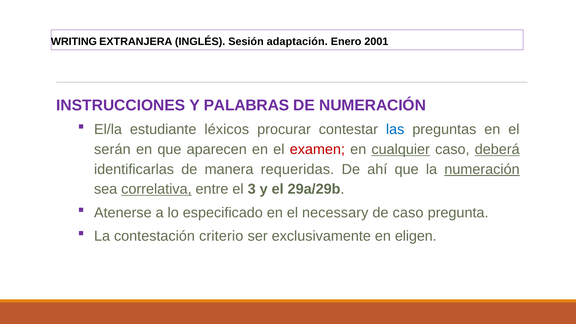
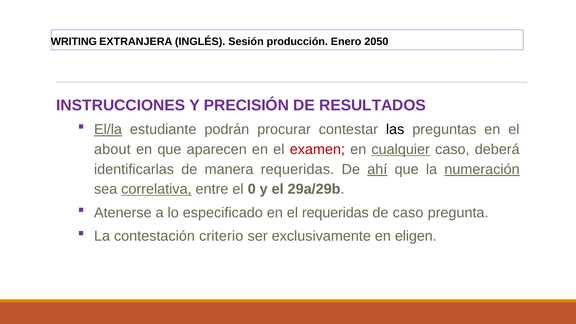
adaptación: adaptación -> producción (297, 42)
2001: 2001 -> 2050 (376, 42)
PALABRAS: PALABRAS -> PRECISIÓN (246, 105)
DE NUMERACIÓN: NUMERACIÓN -> RESULTADOS (373, 105)
El/la underline: none -> present (108, 130)
léxicos: léxicos -> podrán (227, 130)
las colour: blue -> black (395, 130)
serán: serán -> about (112, 149)
deberá underline: present -> none (497, 149)
ahí underline: none -> present (377, 169)
3: 3 -> 0 (252, 189)
el necessary: necessary -> requeridas (335, 213)
